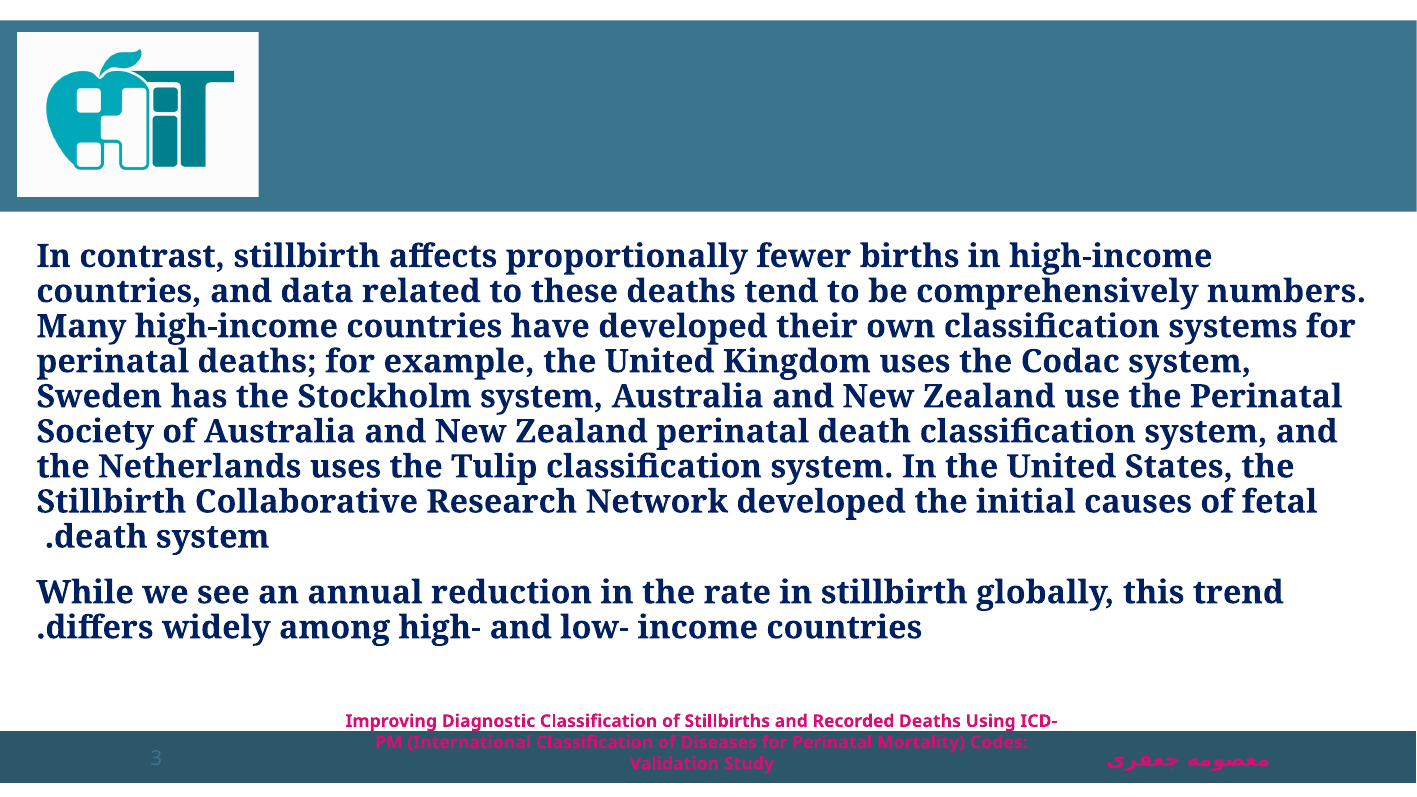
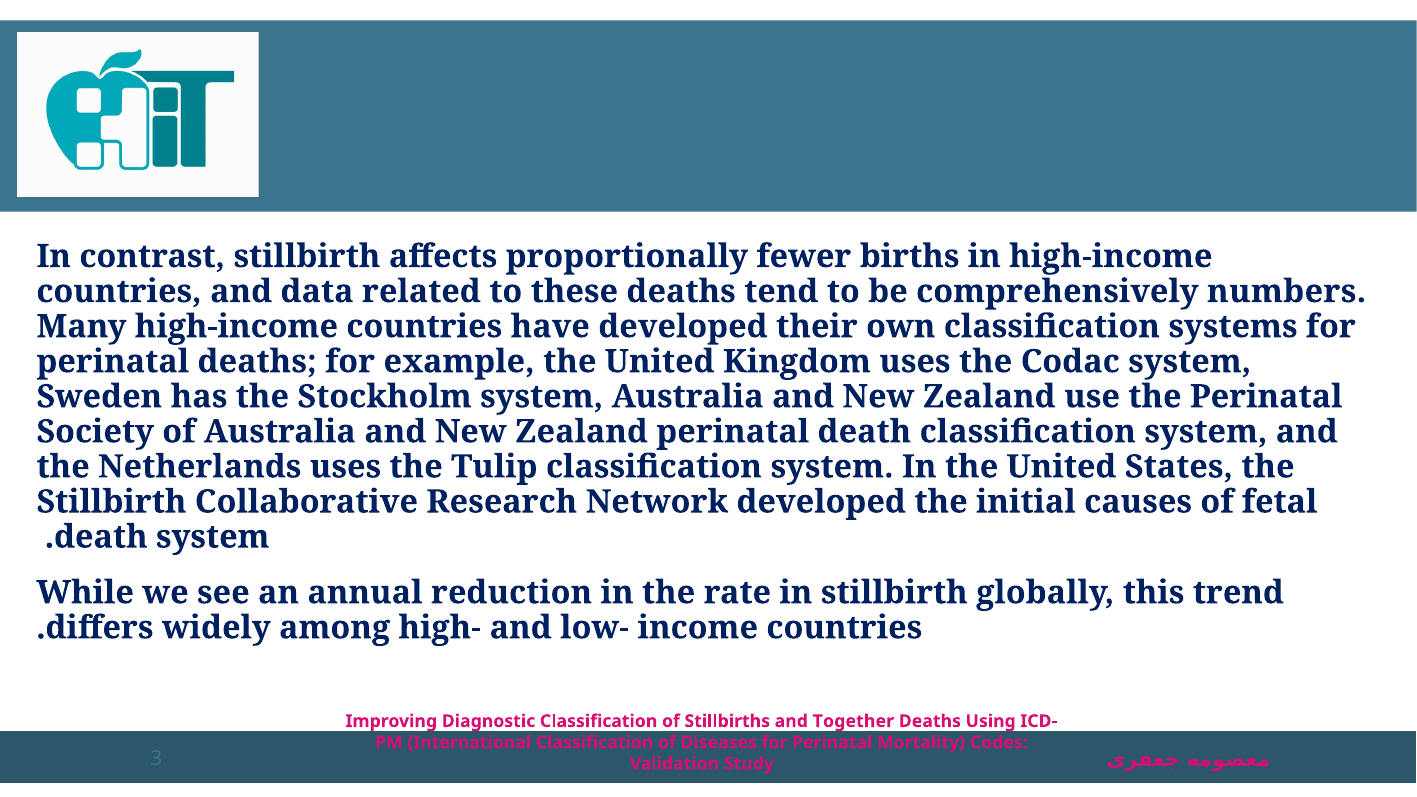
Recorded: Recorded -> Together (853, 721)
